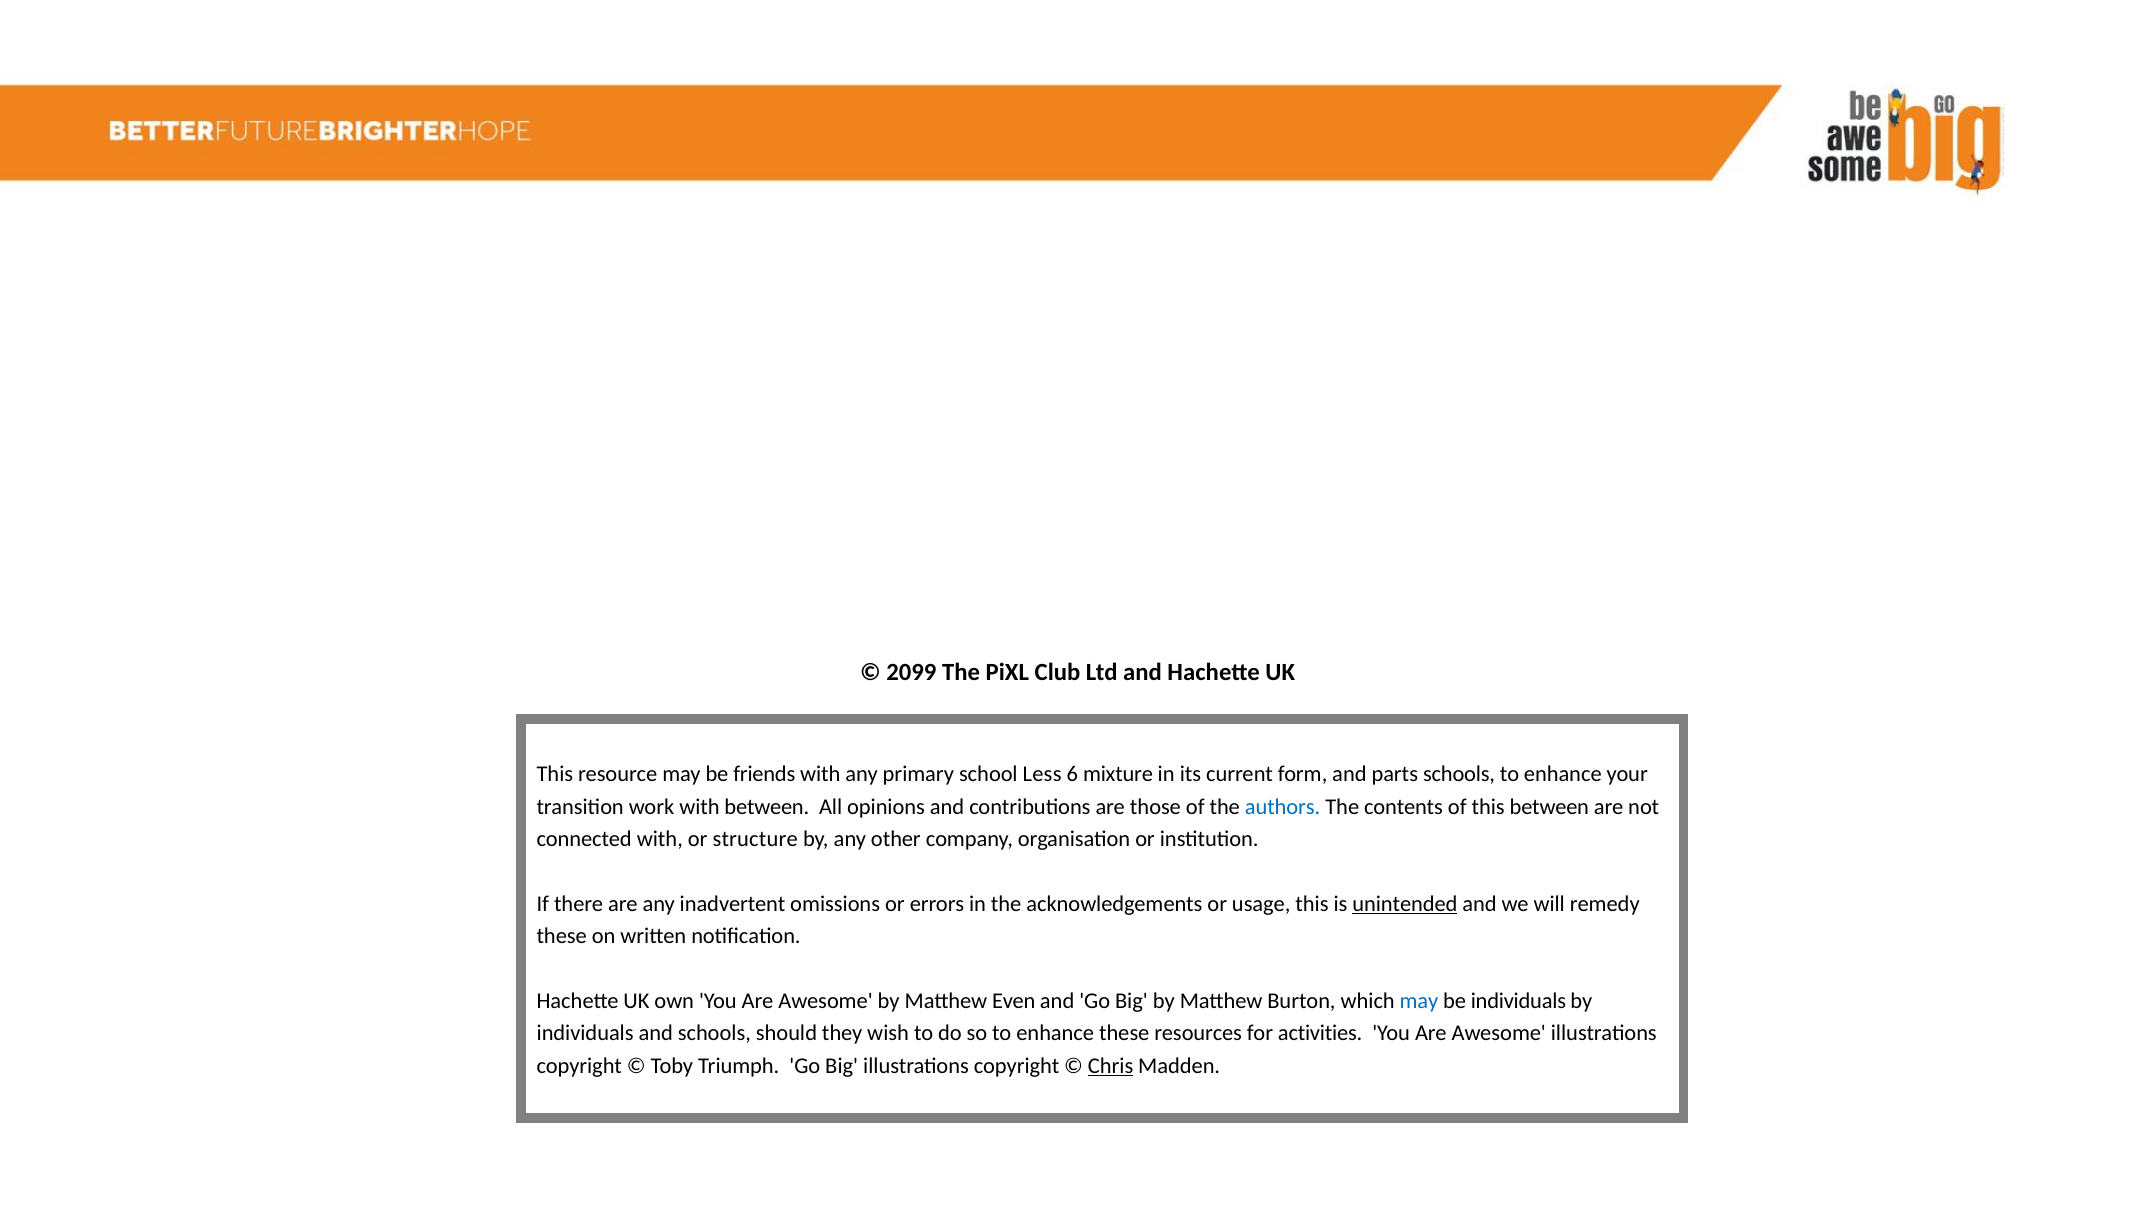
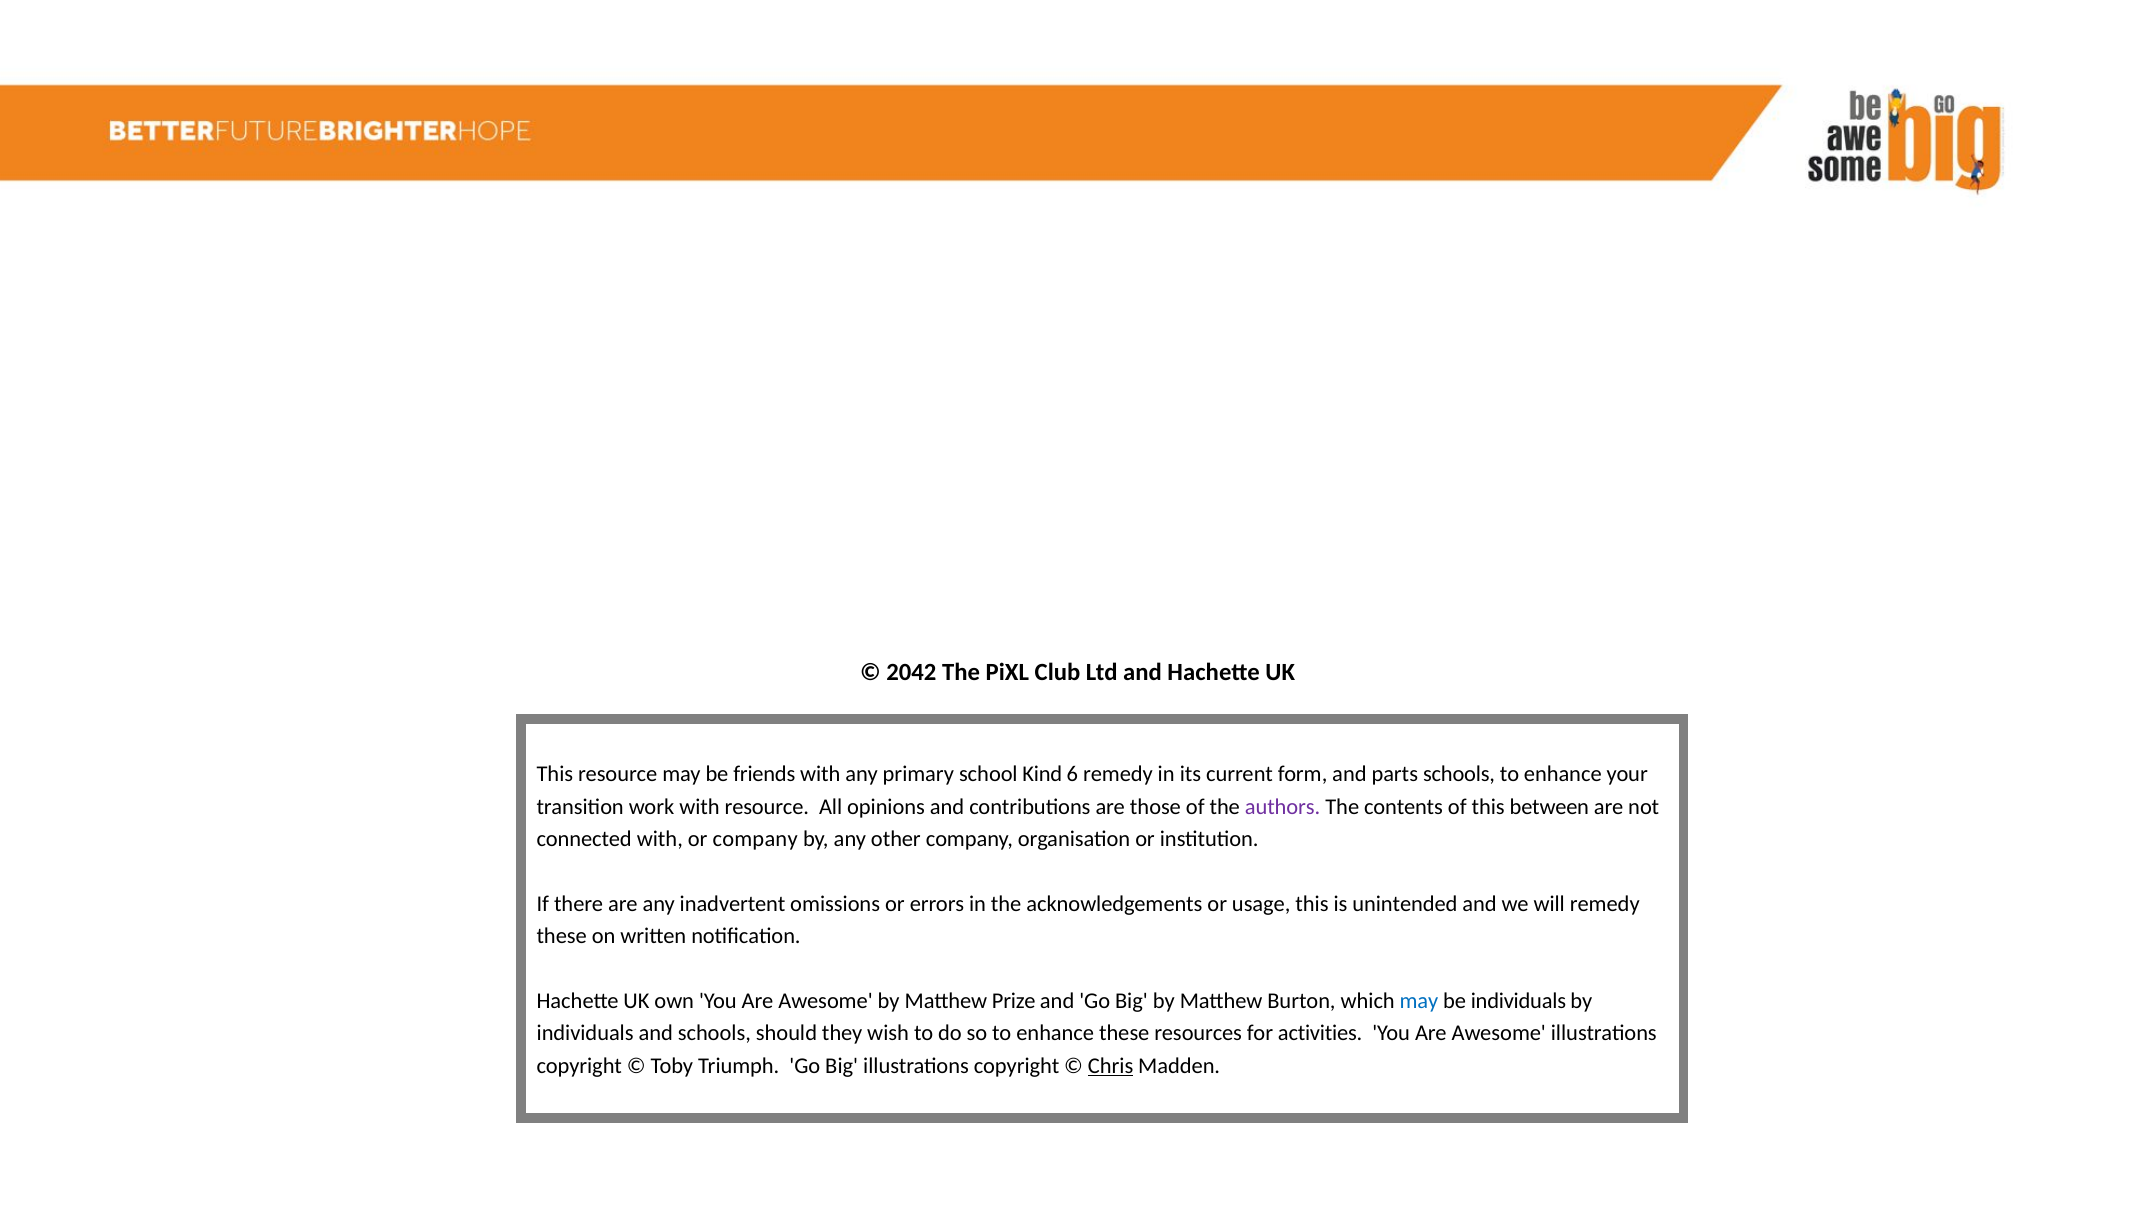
2099: 2099 -> 2042 (911, 672)
Less: Less -> Kind (1042, 774)
6 mixture: mixture -> remedy (1118, 774)
with between: between -> resource (767, 807)
authors colour: blue -> purple (1283, 807)
or structure: structure -> company (755, 839)
unintended underline: present -> none (1405, 904)
Even: Even -> Prize (1014, 1001)
